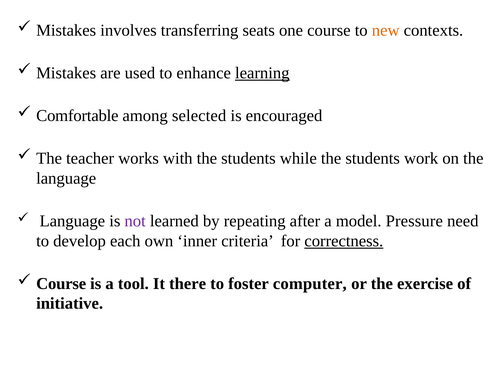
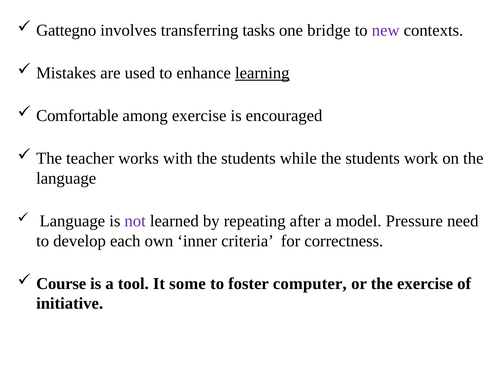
Mistakes: Mistakes -> Gattegno (66, 30)
seats: seats -> tasks (259, 30)
one course: course -> bridge (329, 30)
new colour: orange -> purple (386, 30)
among selected: selected -> exercise (199, 116)
correctness underline: present -> none (344, 241)
there: there -> some (187, 284)
